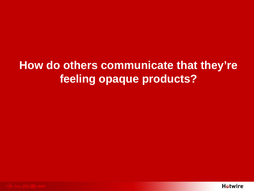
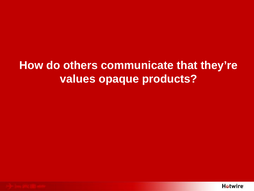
feeling: feeling -> values (78, 79)
